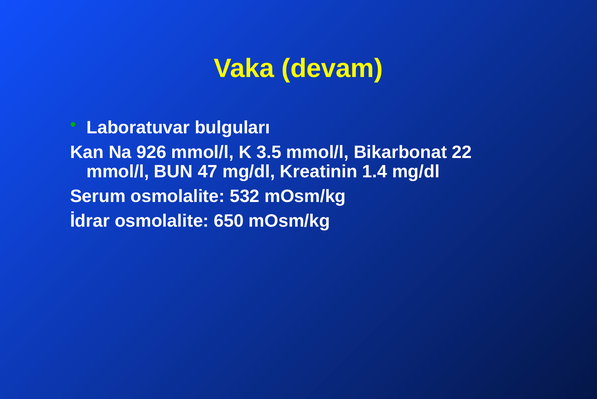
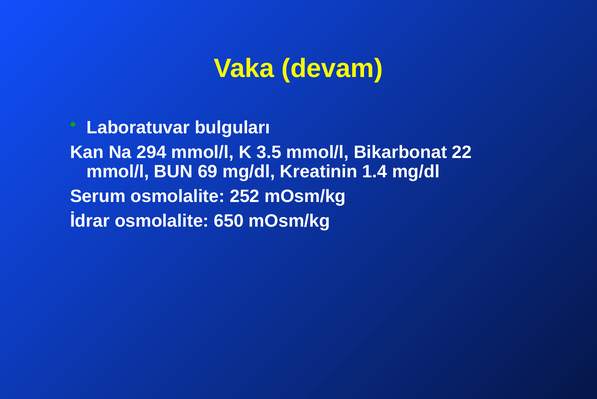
926: 926 -> 294 (151, 152)
47: 47 -> 69 (208, 172)
532: 532 -> 252 (245, 196)
